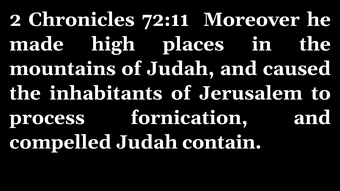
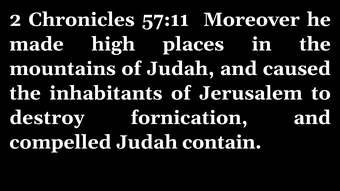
72:11: 72:11 -> 57:11 (165, 20)
process: process -> destroy (47, 118)
